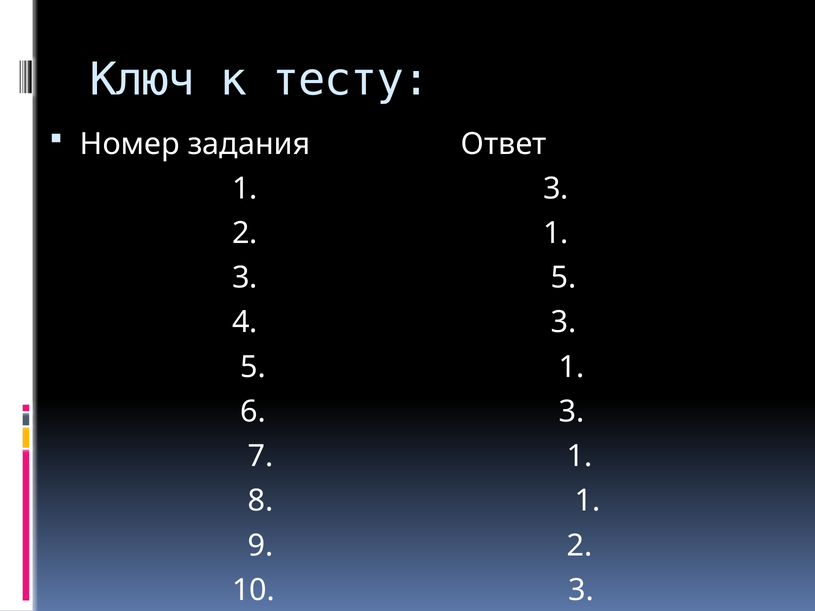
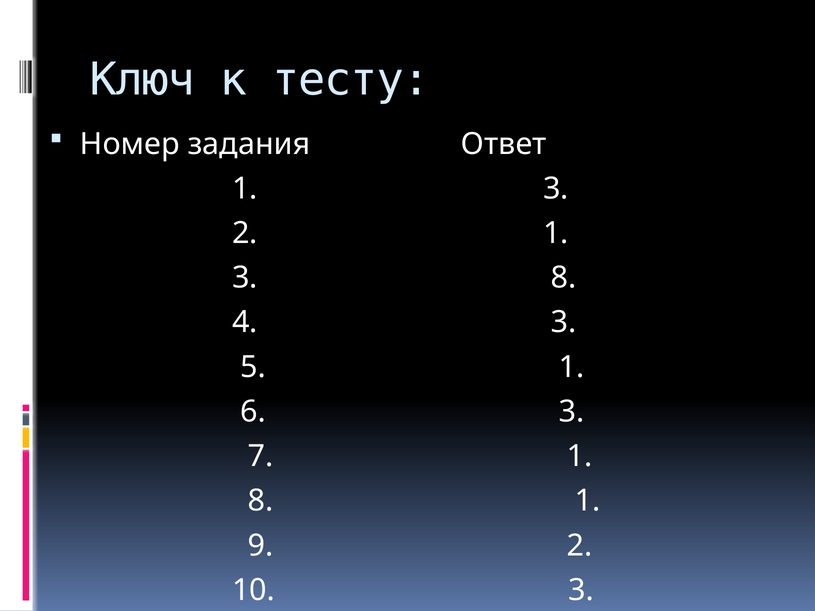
5: 5 -> 8 (564, 278)
